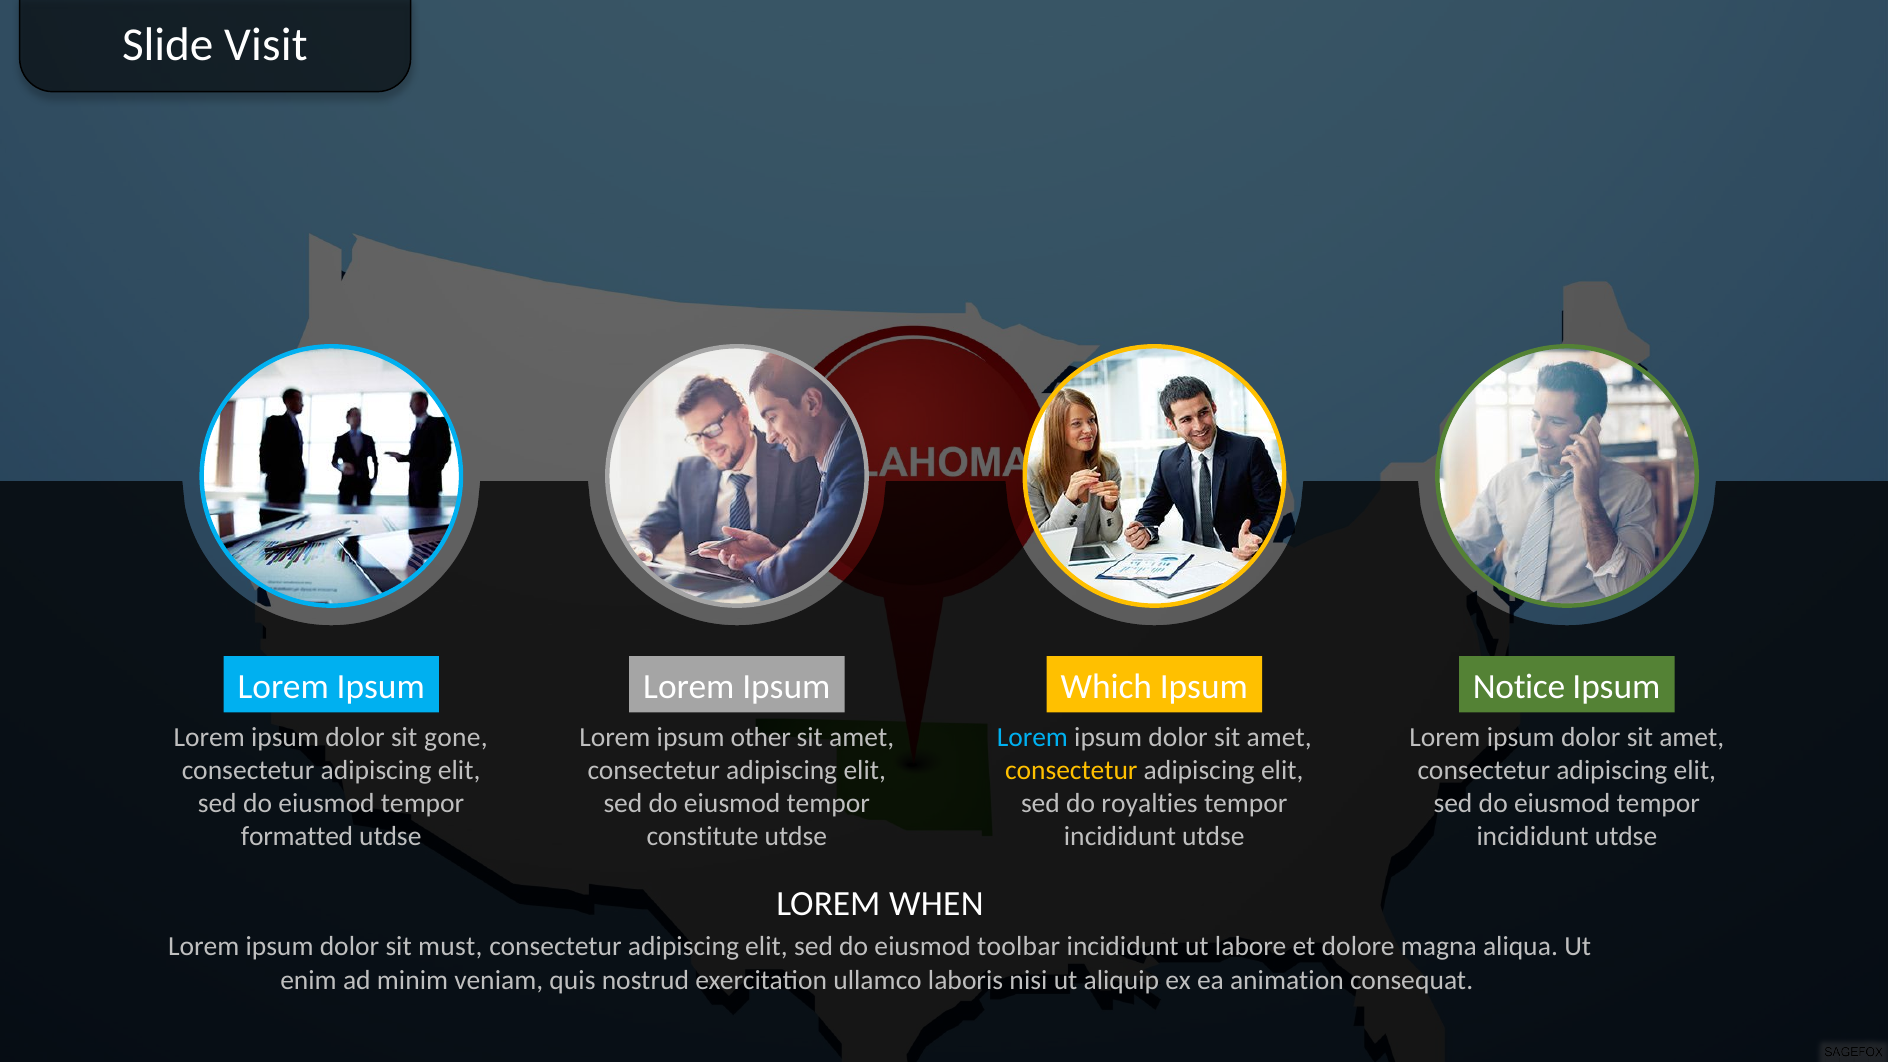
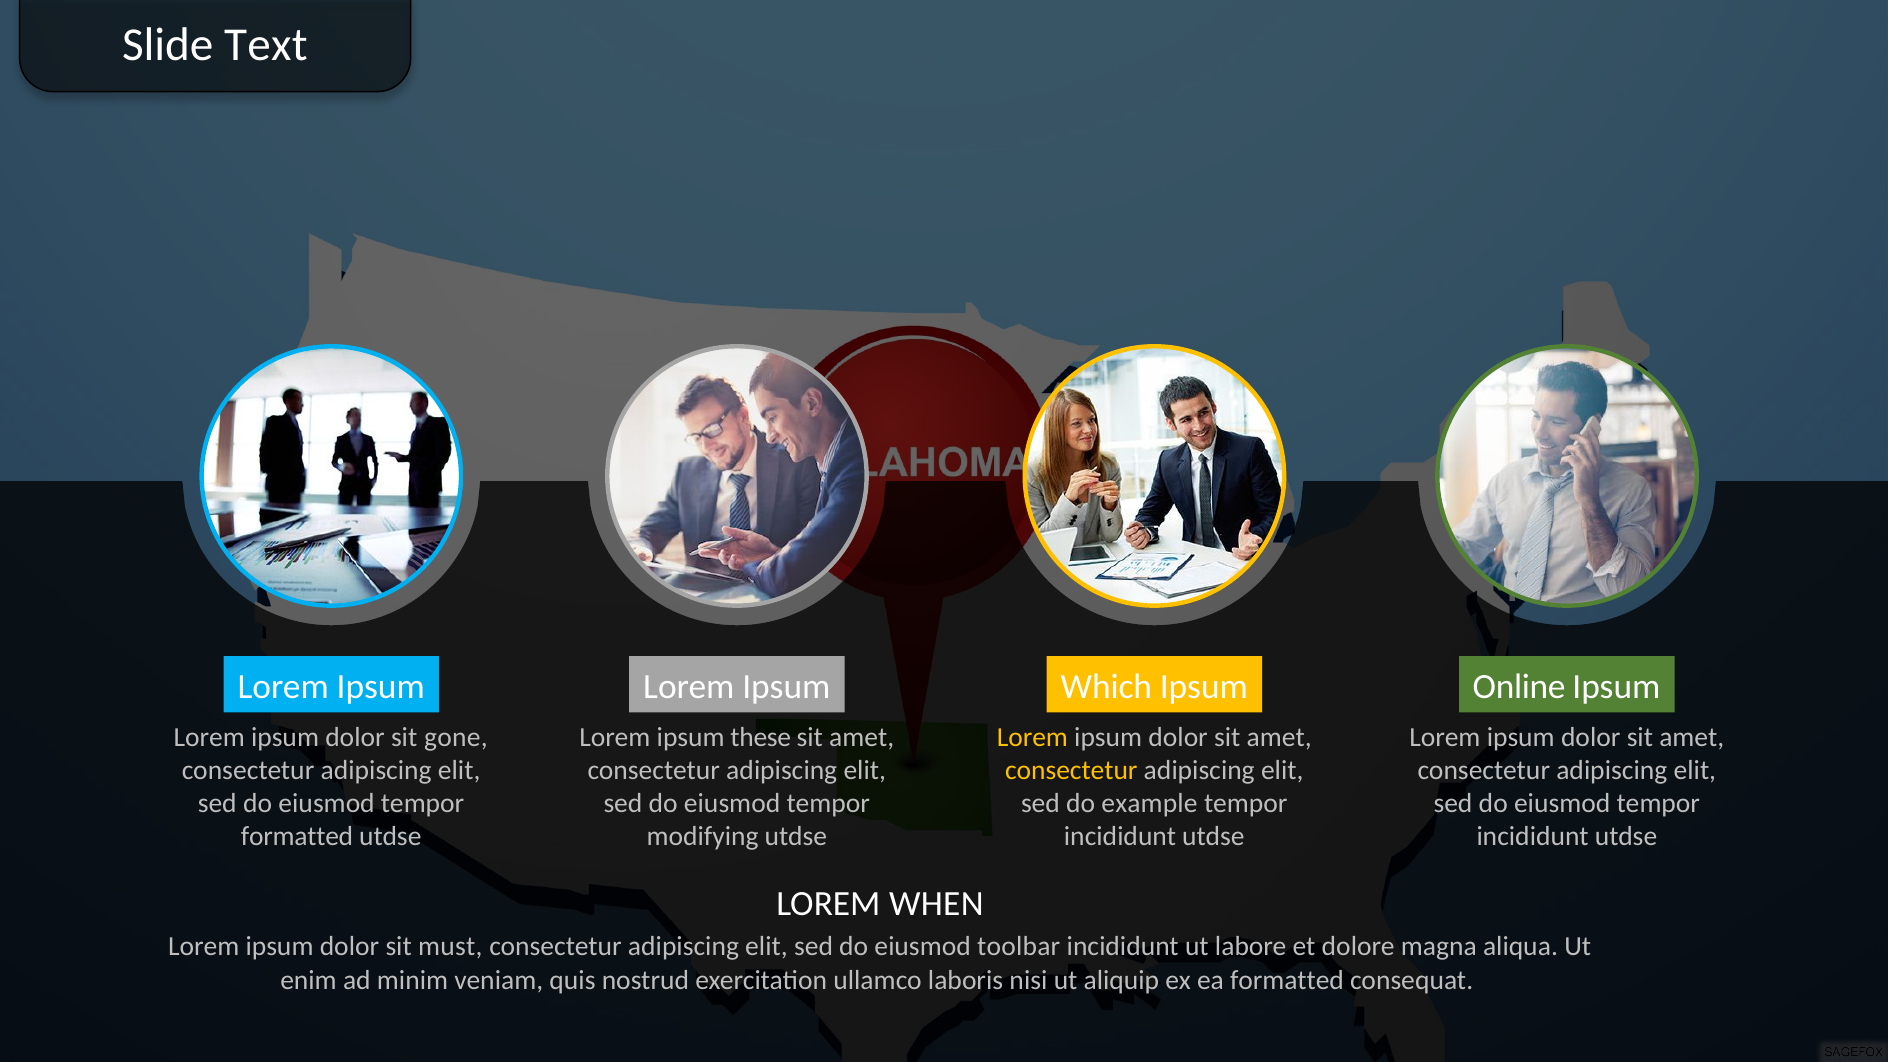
Visit: Visit -> Text (266, 45)
Notice: Notice -> Online (1519, 687)
other: other -> these (761, 738)
Lorem colour: light blue -> yellow (1032, 738)
royalties: royalties -> example (1150, 804)
constitute: constitute -> modifying (703, 837)
ea animation: animation -> formatted (1287, 980)
